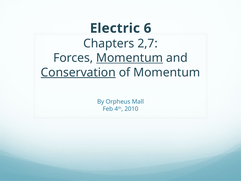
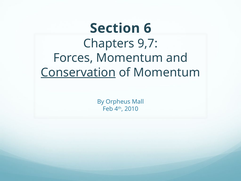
Electric: Electric -> Section (115, 28)
2,7: 2,7 -> 9,7 (148, 43)
Momentum underline: present -> none (130, 58)
